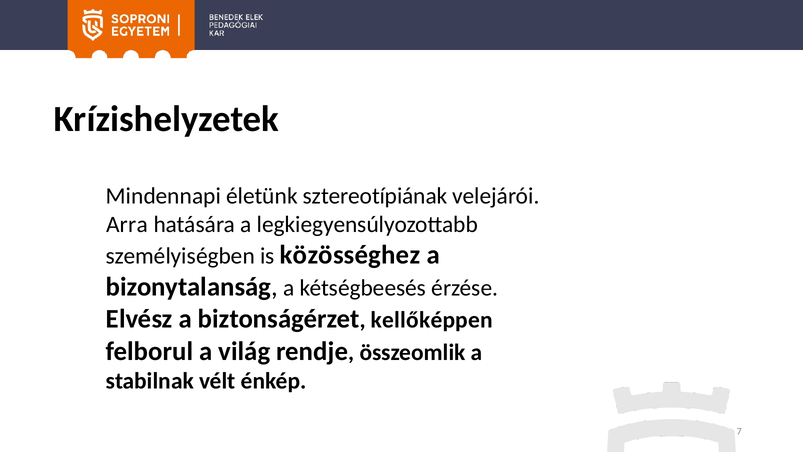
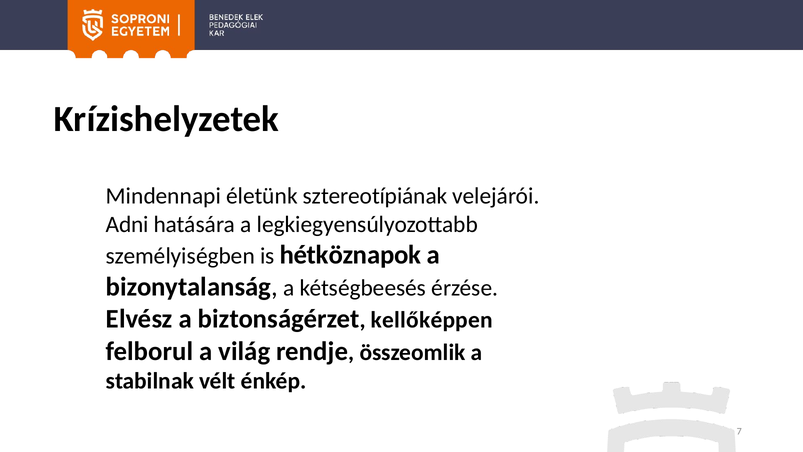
Arra: Arra -> Adni (127, 224)
közösséghez: közösséghez -> hétköznapok (350, 255)
